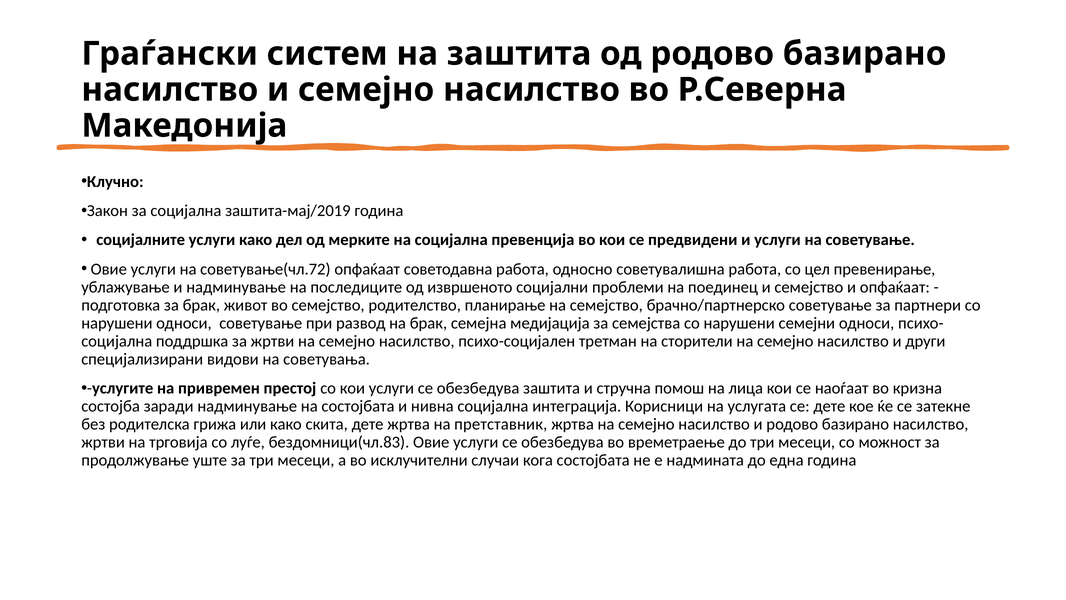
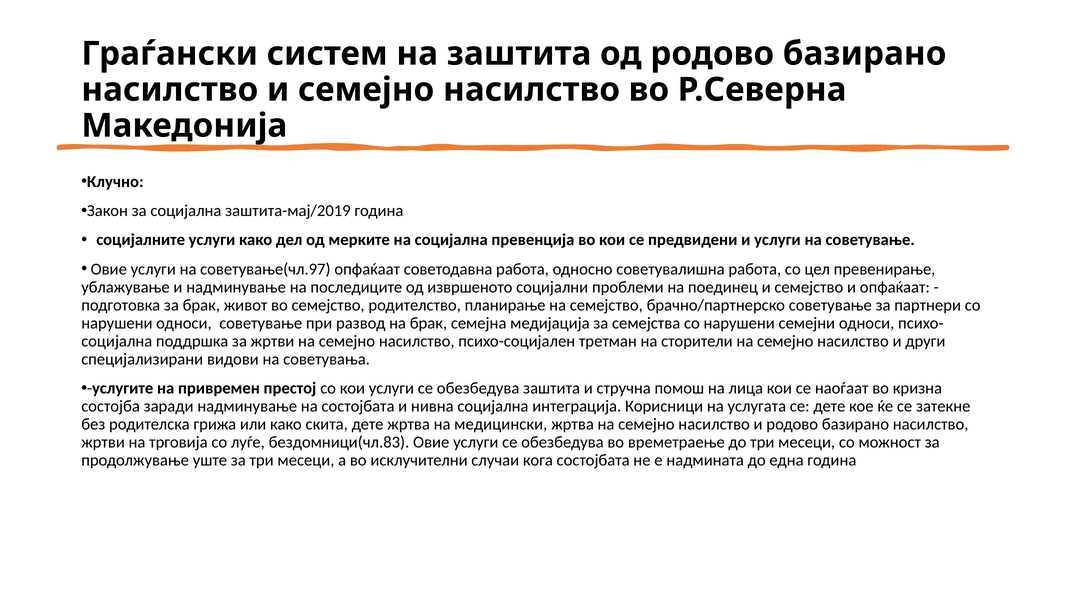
советување(чл.72: советување(чл.72 -> советување(чл.97 (265, 269)
претставник: претставник -> медицински (501, 424)
